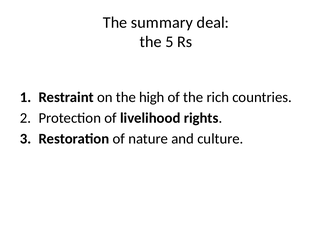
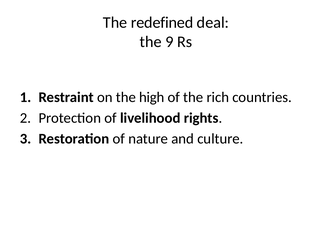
summary: summary -> redefined (162, 22)
5: 5 -> 9 (169, 42)
